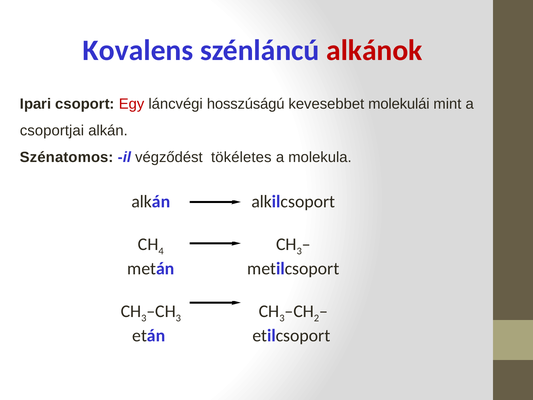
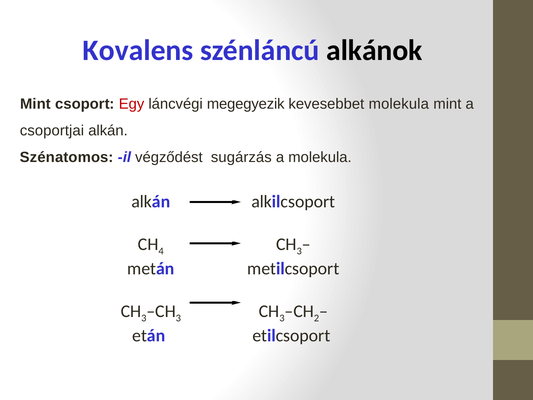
alkánok colour: red -> black (374, 50)
Ipari: Ipari -> Mint (35, 104)
hosszúságú: hosszúságú -> megegyezik (246, 104)
kevesebbet molekulái: molekulái -> molekula (399, 104)
tökéletes: tökéletes -> sugárzás (241, 157)
